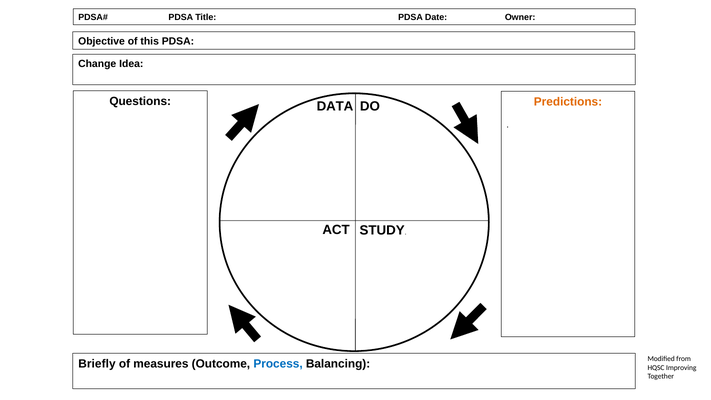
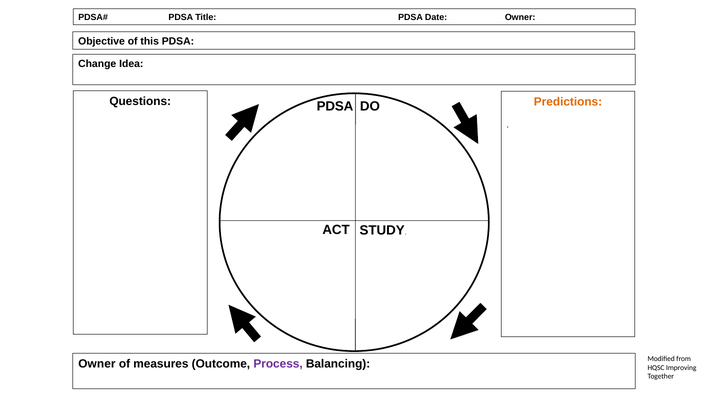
DATA: DATA -> PDSA (335, 106)
Briefly: Briefly -> Owner (97, 364)
Process colour: blue -> purple (278, 364)
